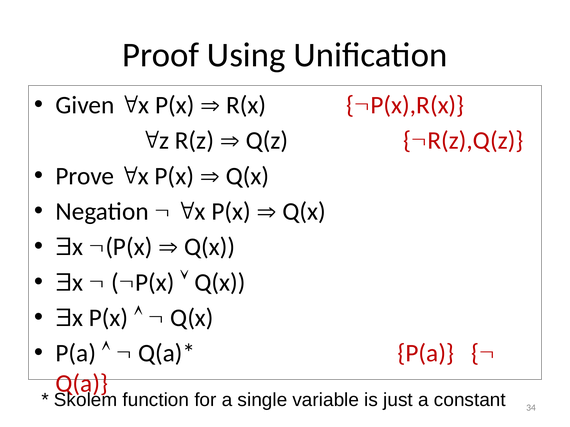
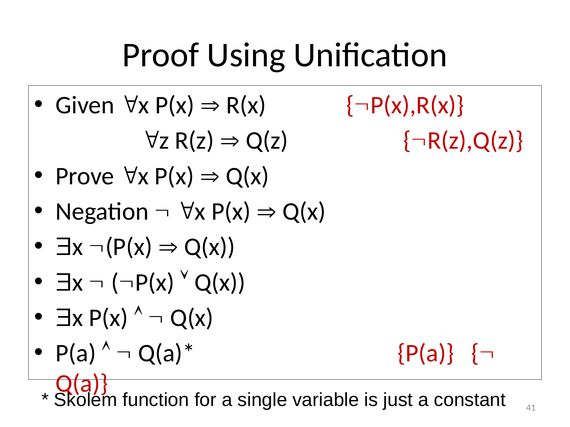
34: 34 -> 41 (531, 408)
